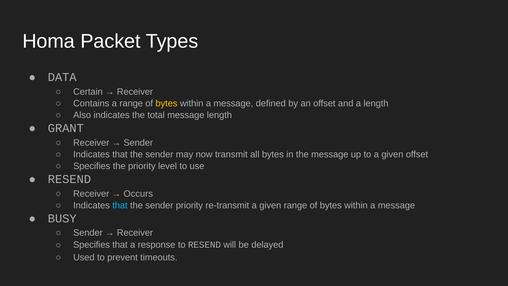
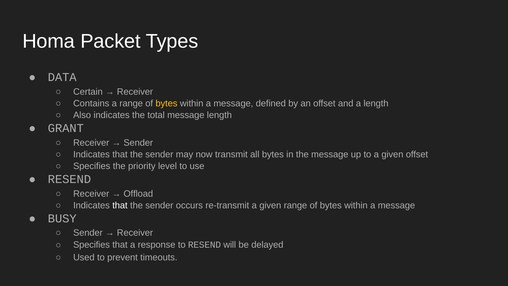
Occurs: Occurs -> Offload (138, 193)
that colour: light blue -> white (120, 205)
sender priority: priority -> occurs (189, 205)
